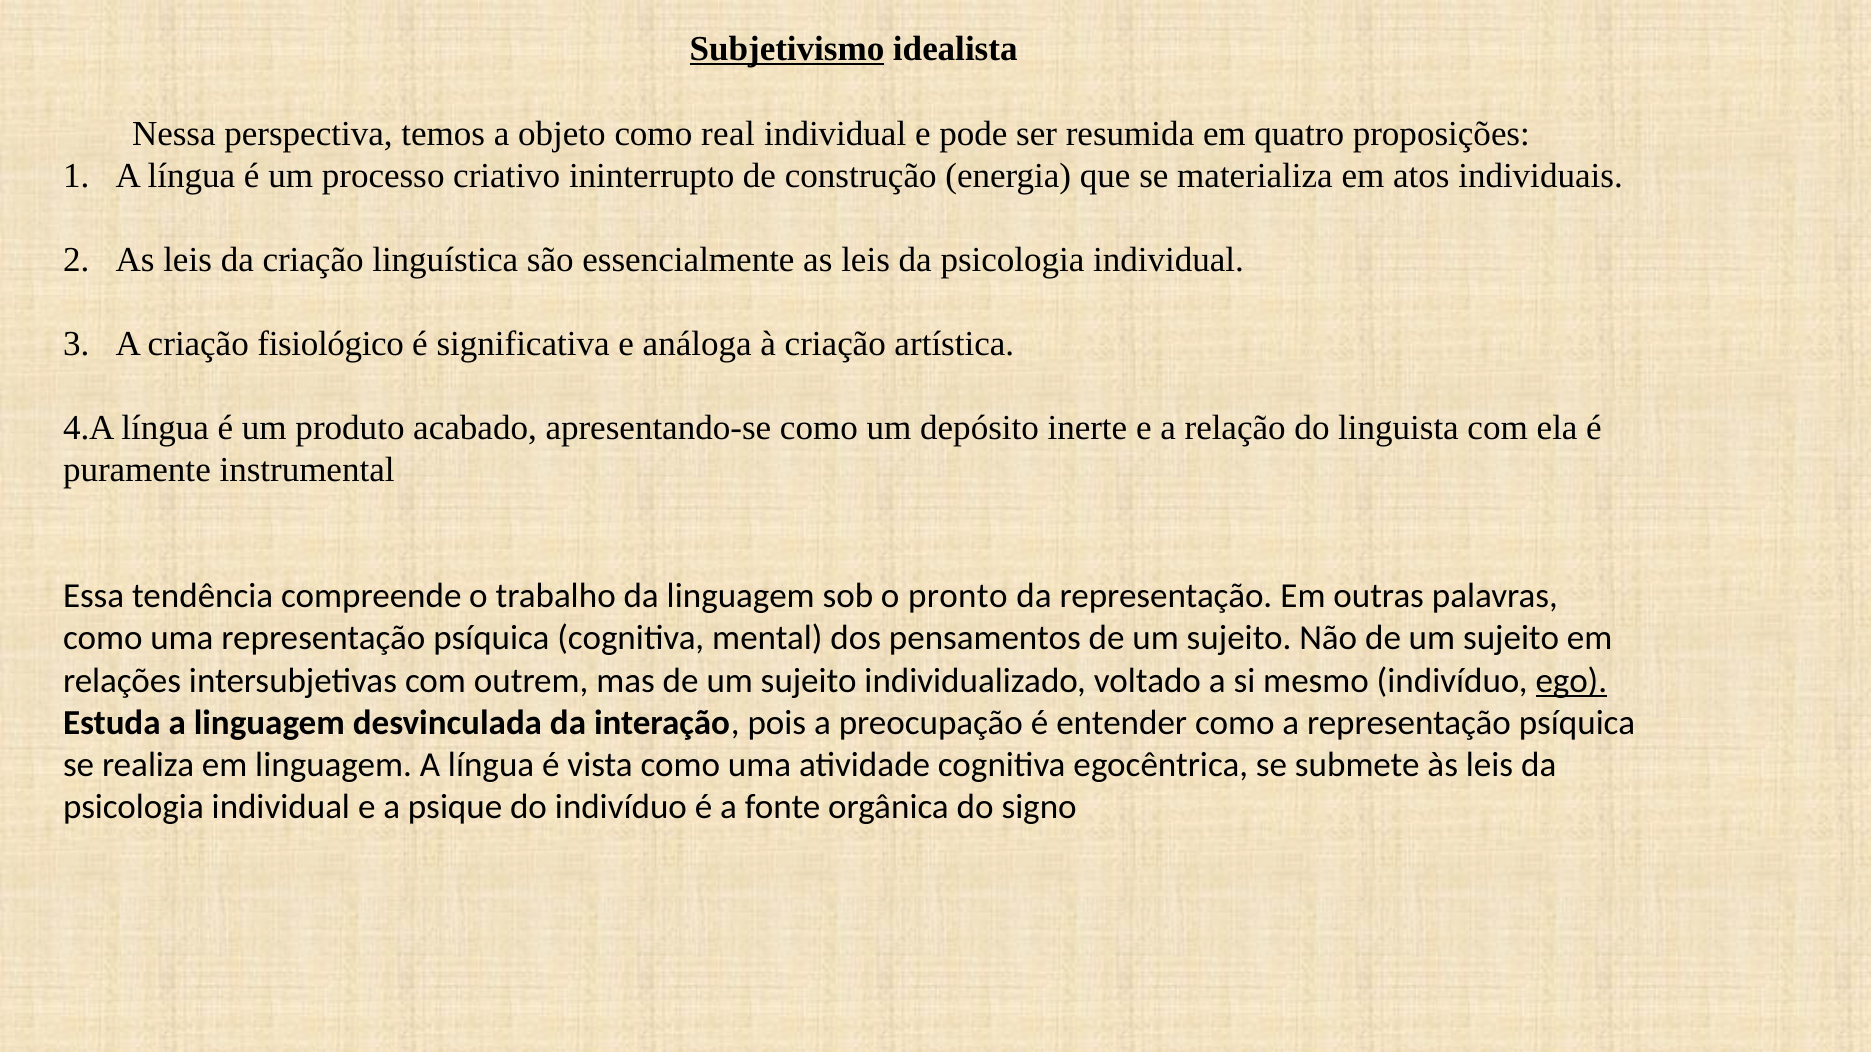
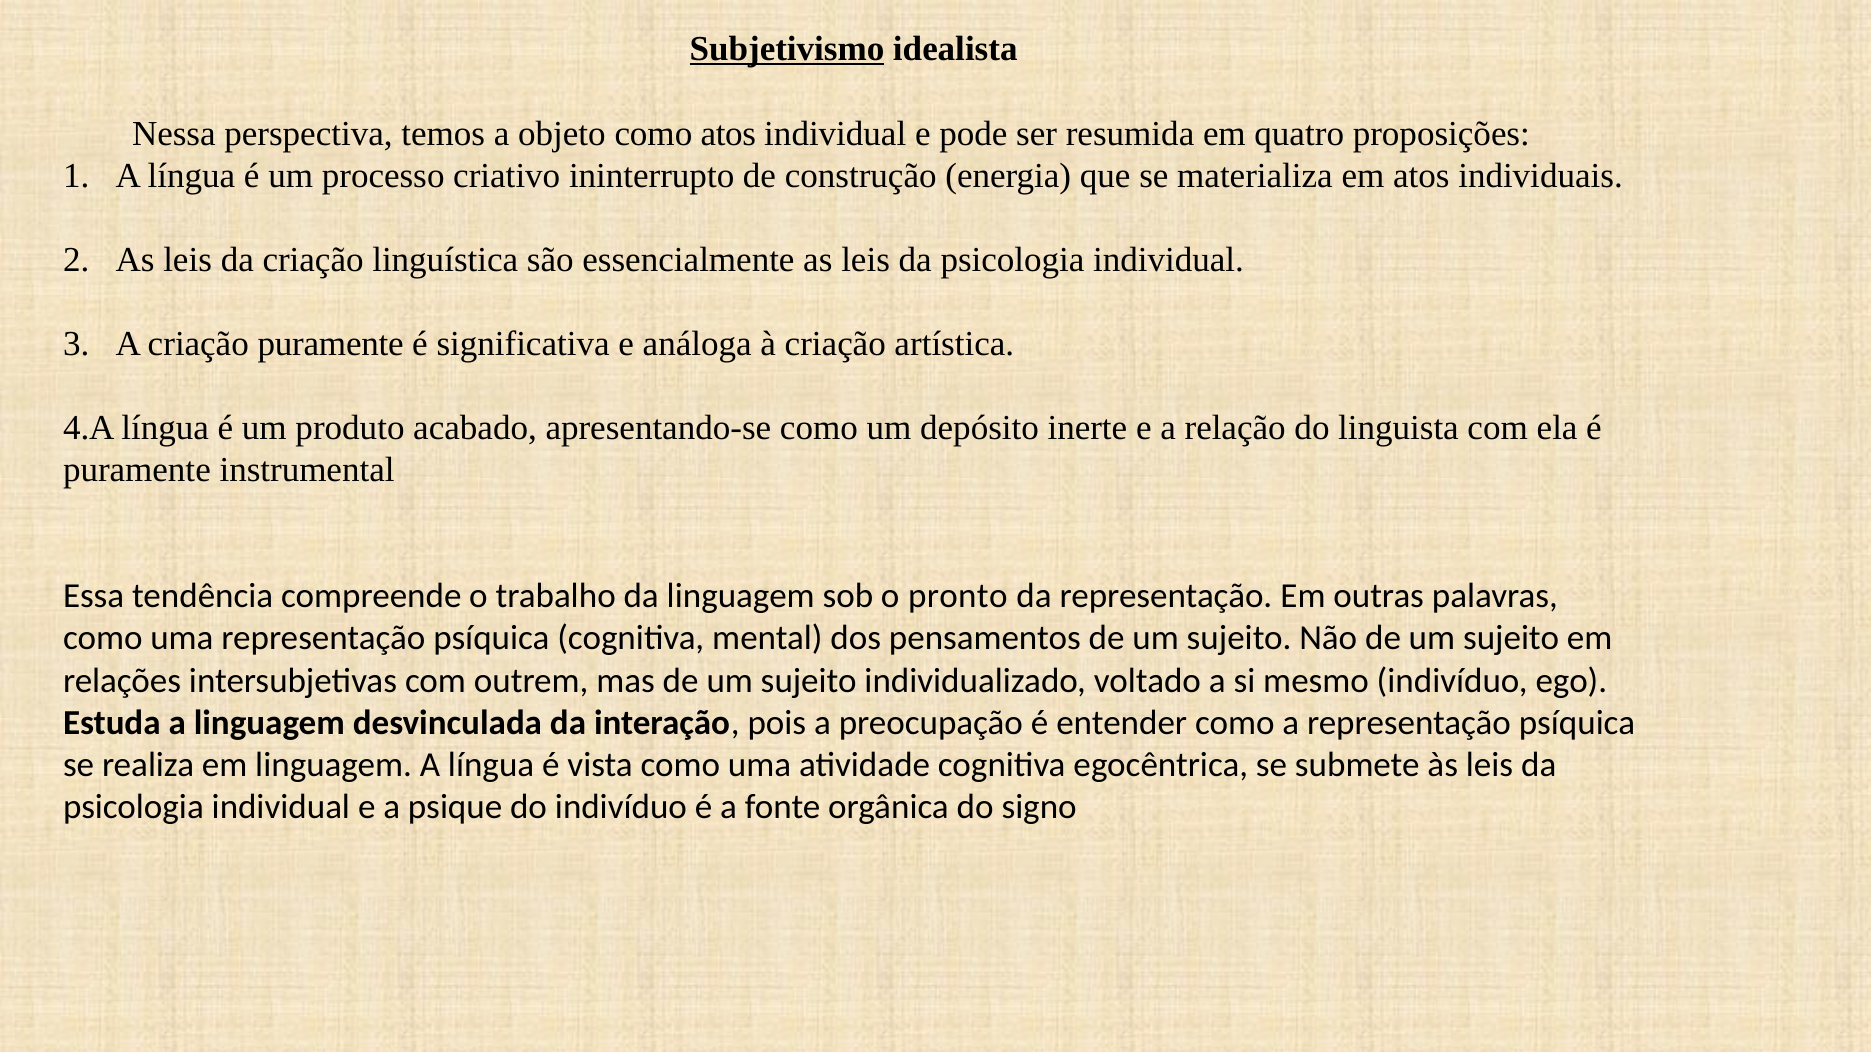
como real: real -> atos (728, 133)
criação fisiológico: fisiológico -> puramente (331, 344)
ego underline: present -> none (1571, 681)
